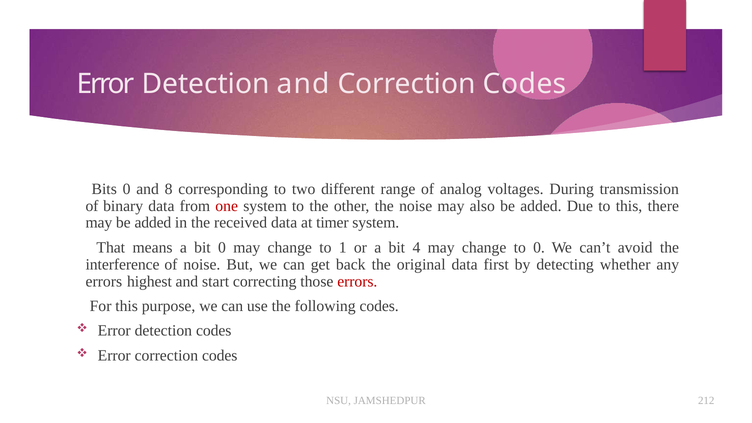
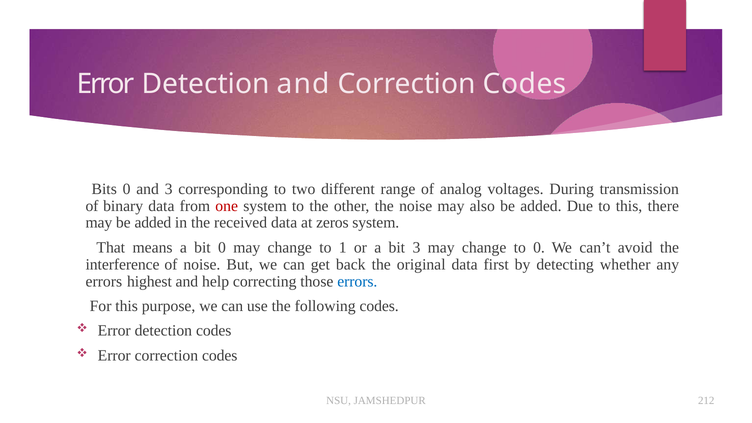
and 8: 8 -> 3 (169, 189)
timer: timer -> zeros (332, 223)
bit 4: 4 -> 3 (416, 247)
start: start -> help (216, 281)
errors colour: red -> blue (357, 281)
